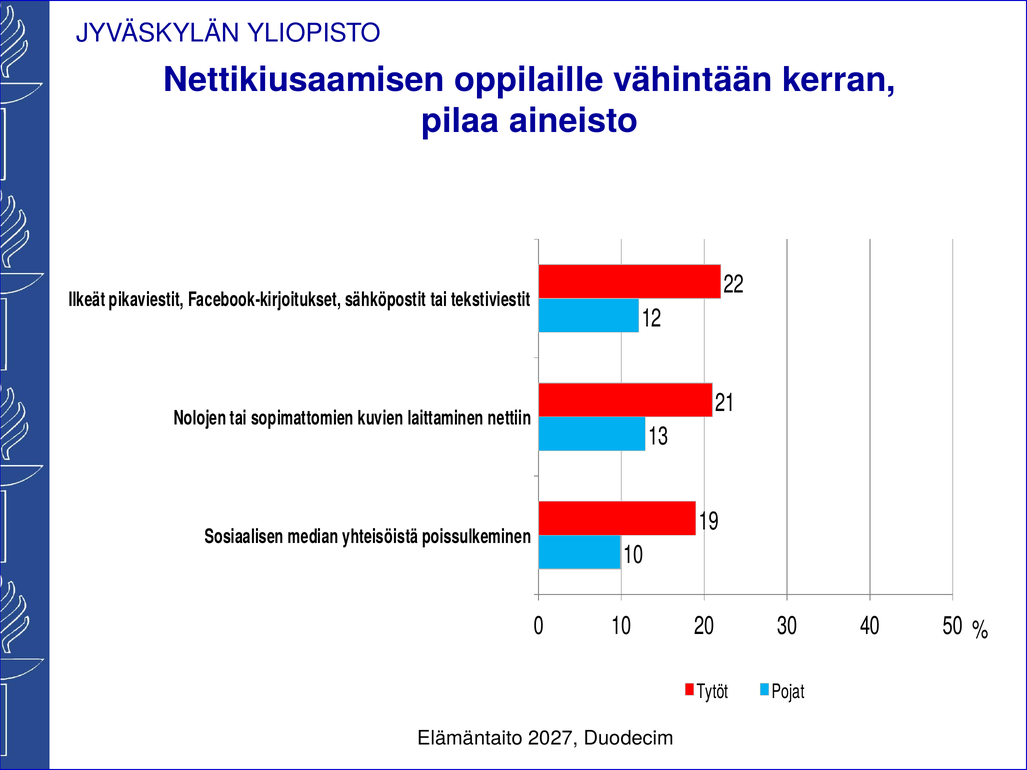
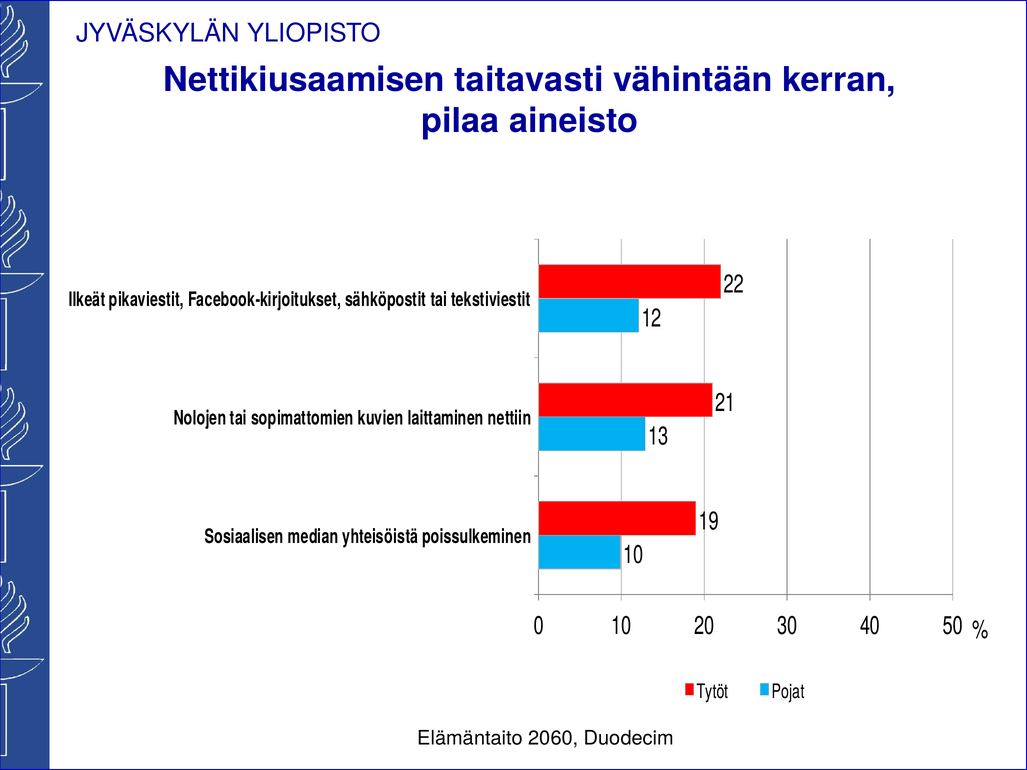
oppilaille: oppilaille -> taitavasti (529, 80)
2027: 2027 -> 2060 (553, 738)
